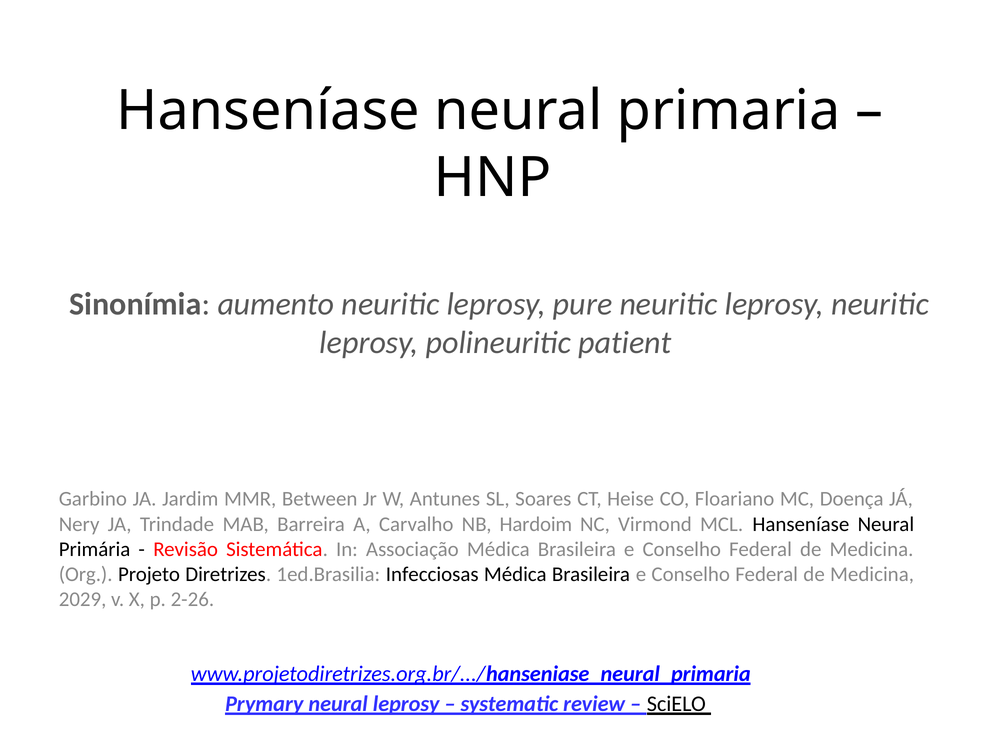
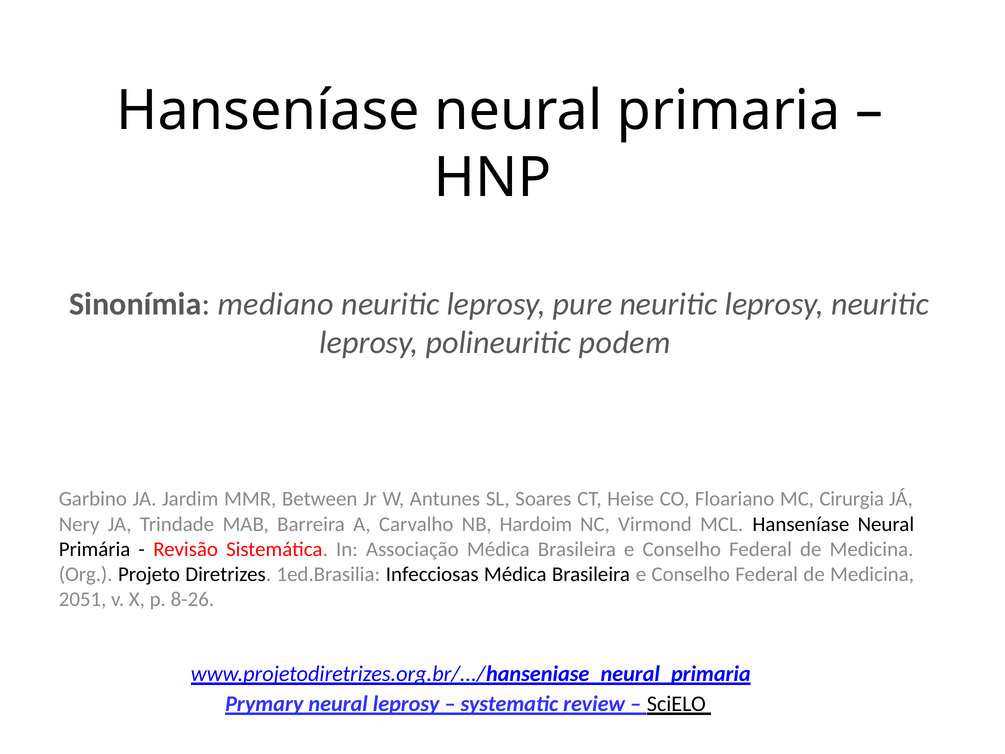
aumento: aumento -> mediano (276, 304)
patient: patient -> podem (625, 343)
Doença: Doença -> Cirurgia (852, 499)
2029: 2029 -> 2051 (83, 599)
2-26: 2-26 -> 8-26 (192, 599)
